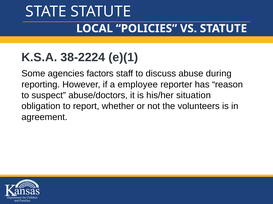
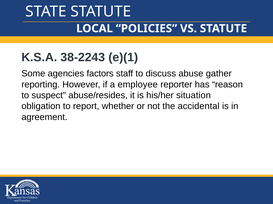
38-2224: 38-2224 -> 38-2243 (83, 57)
during: during -> gather (219, 74)
abuse/doctors: abuse/doctors -> abuse/resides (98, 96)
volunteers: volunteers -> accidental (199, 107)
